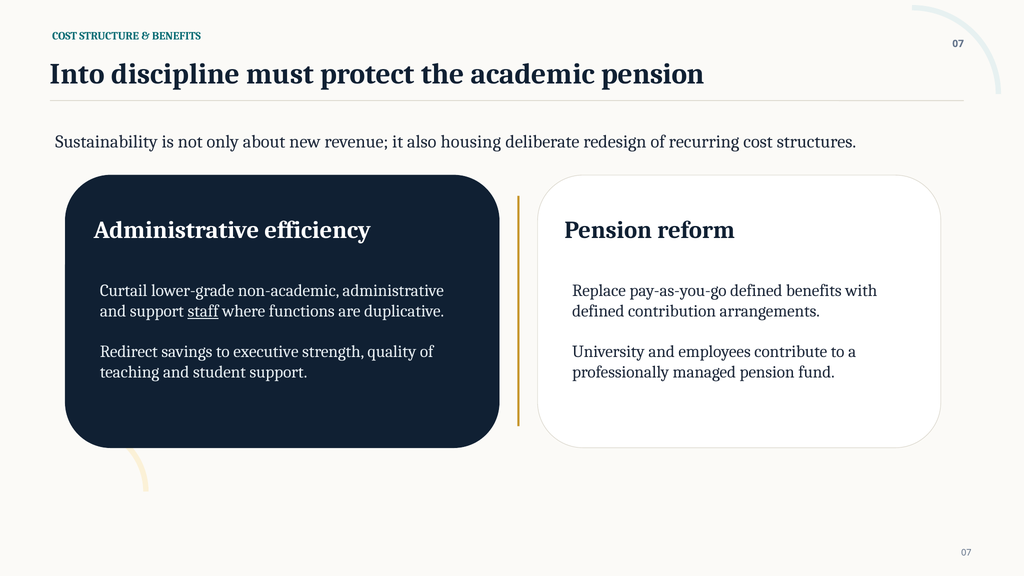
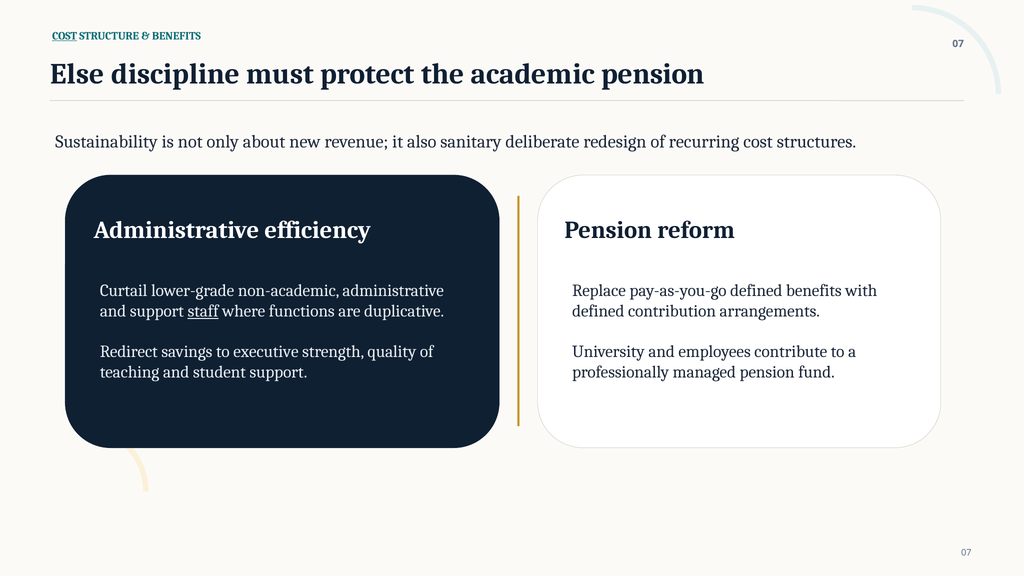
COST underline: none -> present (65, 36)
Into: Into -> Else (77, 74)
housing: housing -> sanitary (471, 142)
